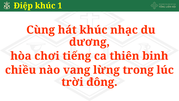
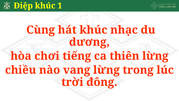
thiên binh: binh -> lừng (155, 56)
